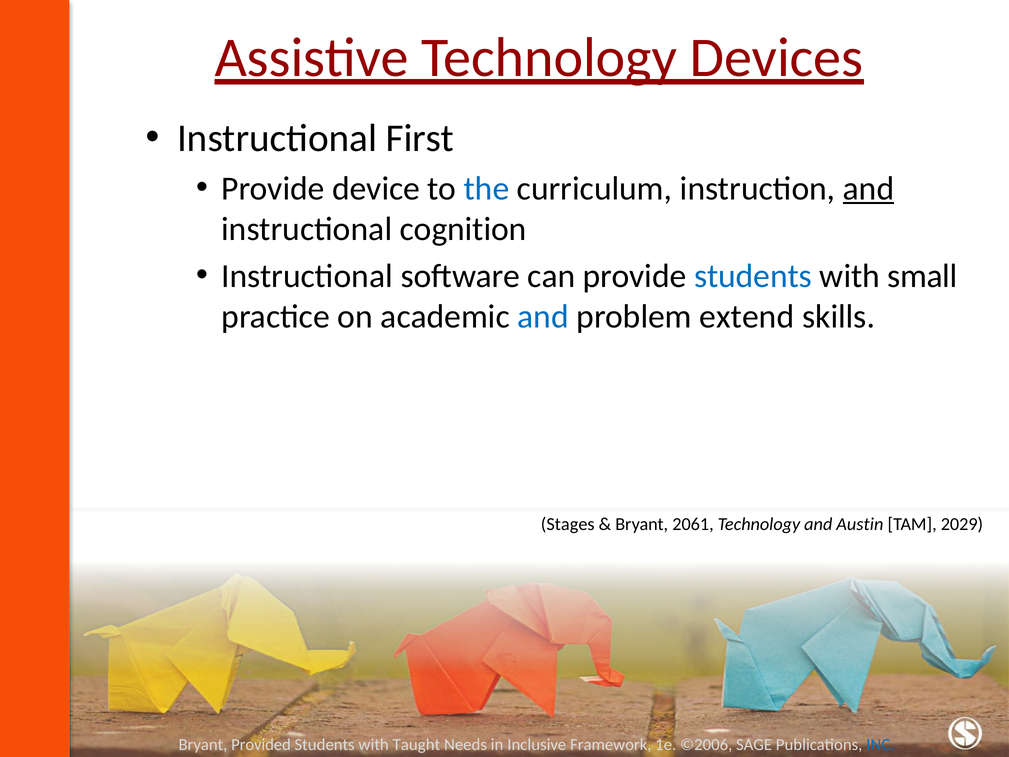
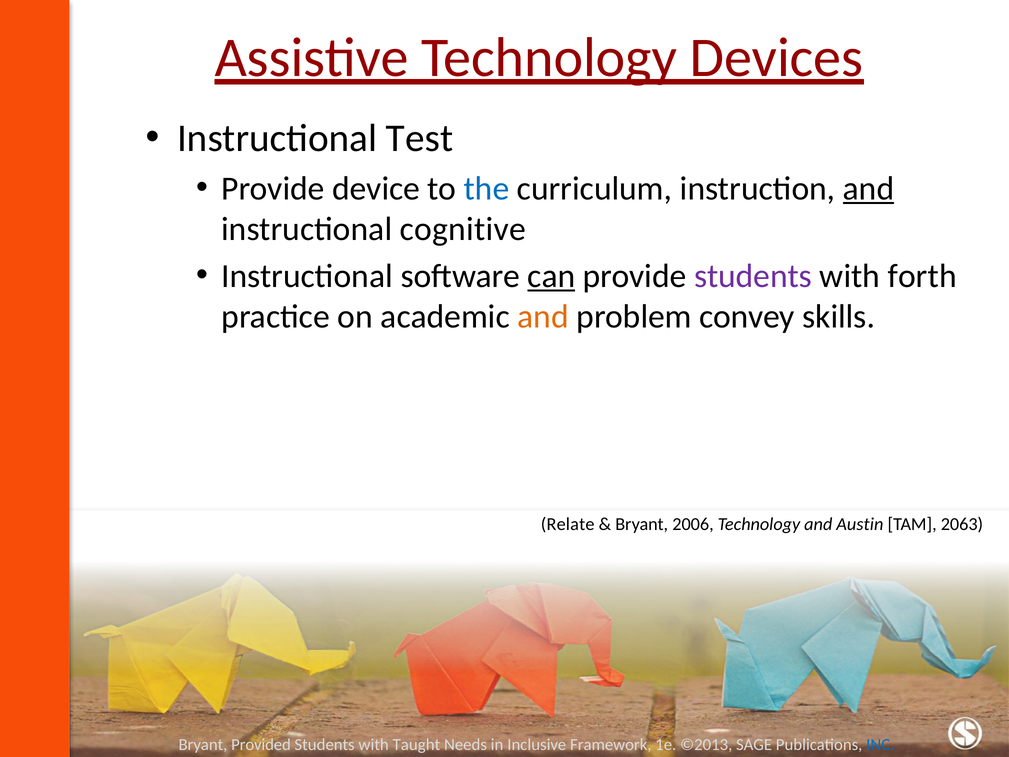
First: First -> Test (420, 138)
cognition: cognition -> cognitive (463, 229)
can underline: none -> present (551, 276)
students colour: blue -> purple (753, 276)
small: small -> forth (922, 276)
and colour: blue -> orange (543, 316)
extend: extend -> convey (747, 316)
Stages: Stages -> Relate (568, 524)
2061: 2061 -> 2006 (693, 524)
2029: 2029 -> 2063 (962, 524)
©2006: ©2006 -> ©2013 (706, 745)
